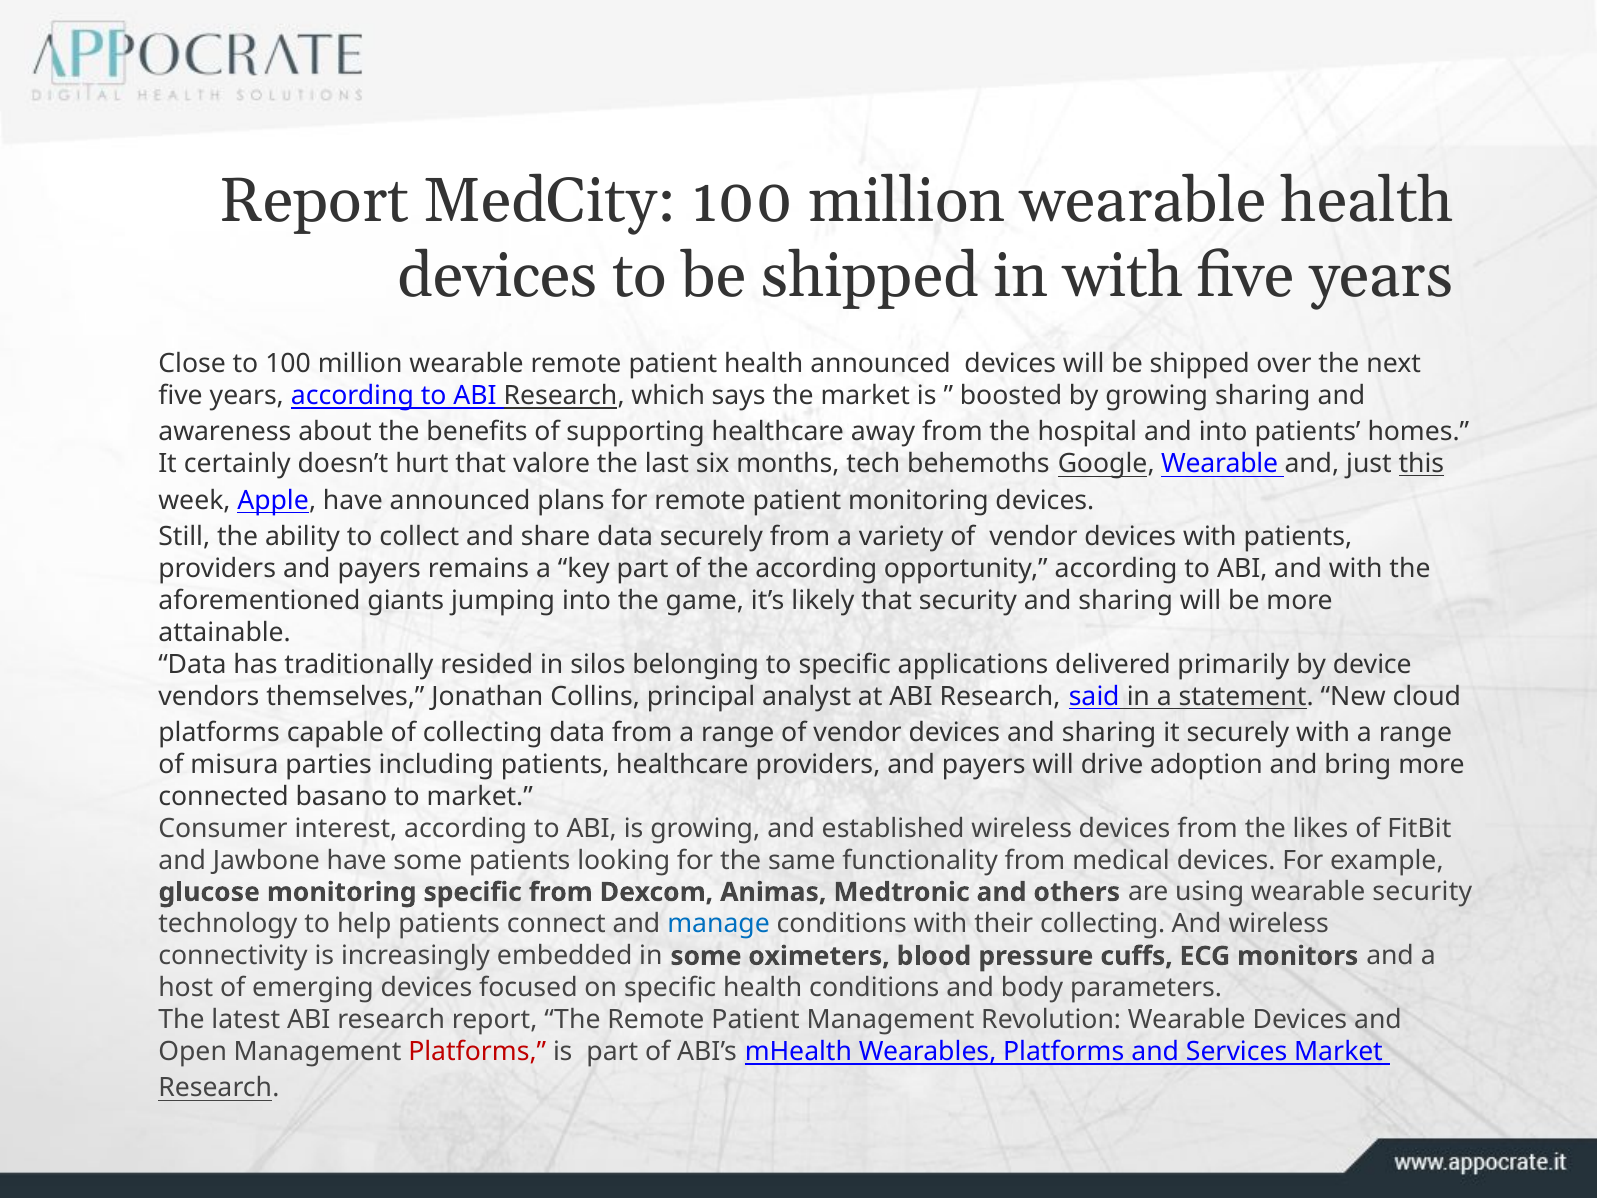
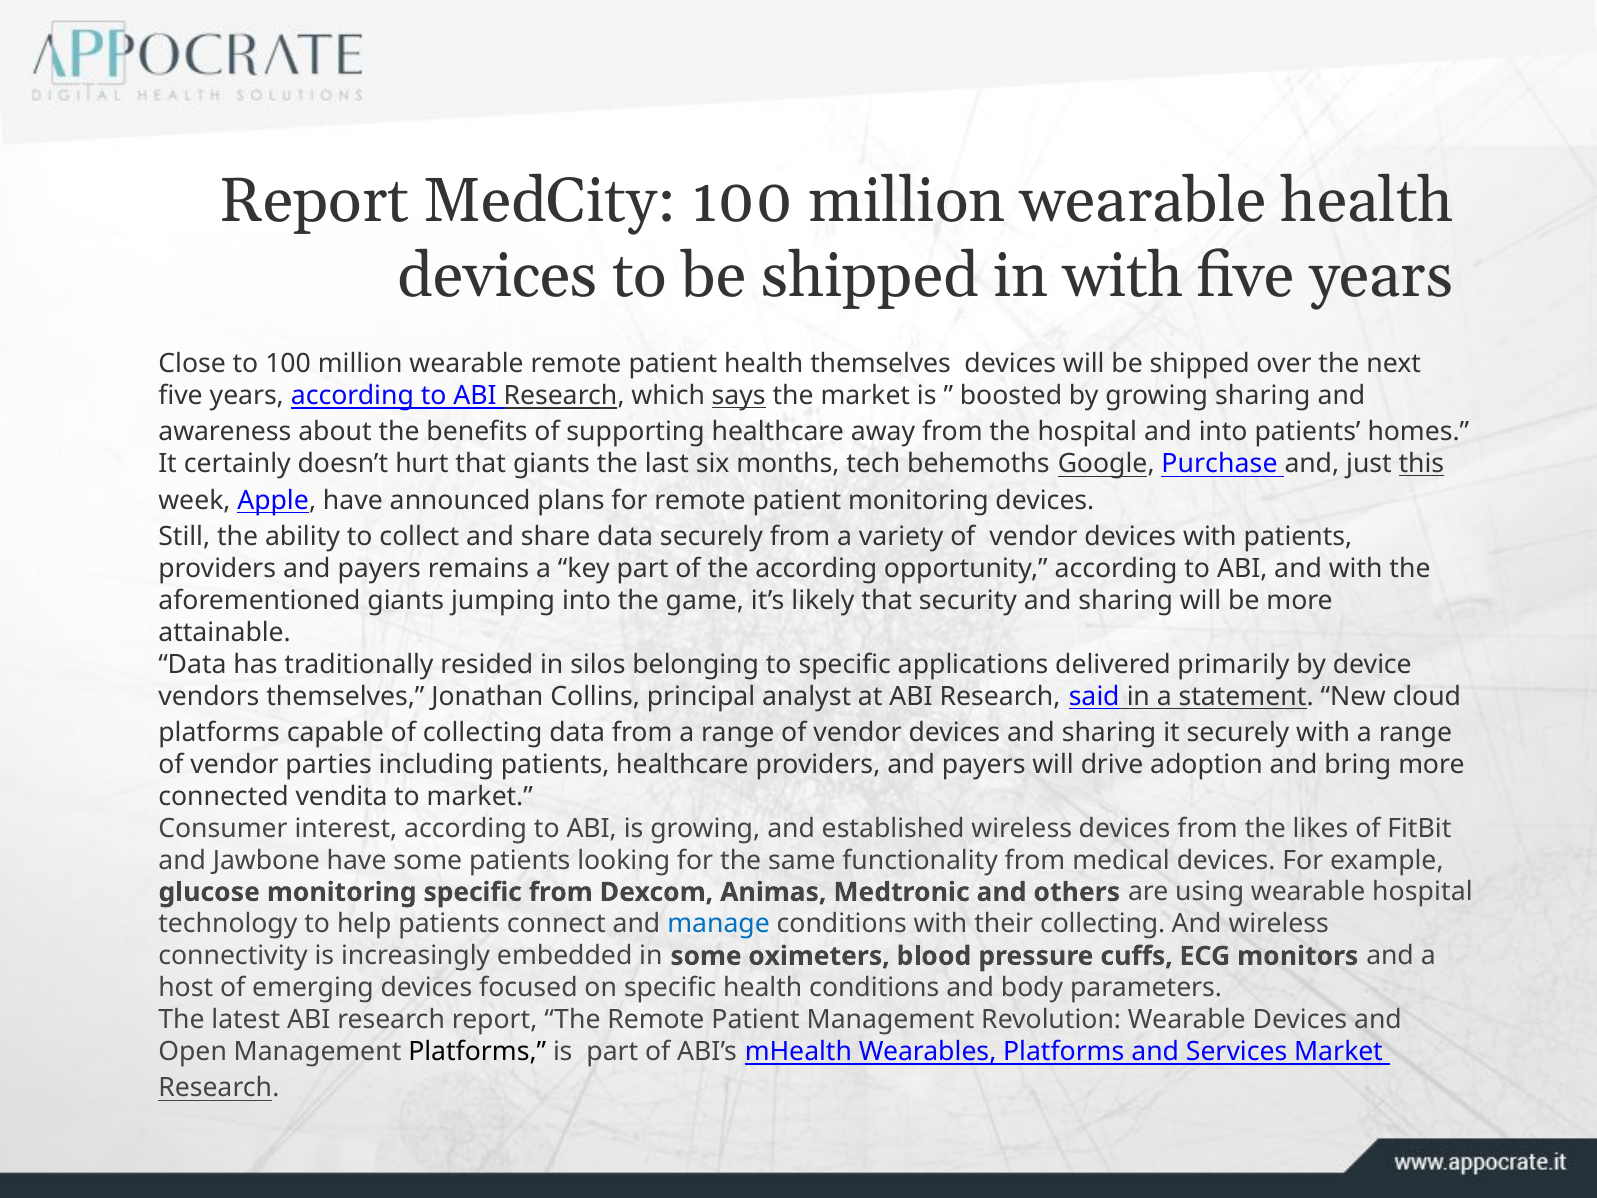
health announced: announced -> themselves (881, 364)
says underline: none -> present (739, 396)
that valore: valore -> giants (551, 464)
Google Wearable: Wearable -> Purchase (1219, 464)
misura: misura -> vendor (235, 764)
basano: basano -> vendita (341, 796)
wearable security: security -> hospital (1422, 892)
Platforms colour: red -> black (477, 1052)
